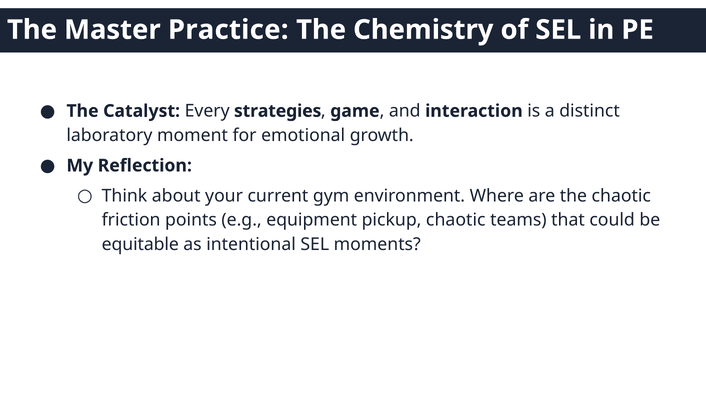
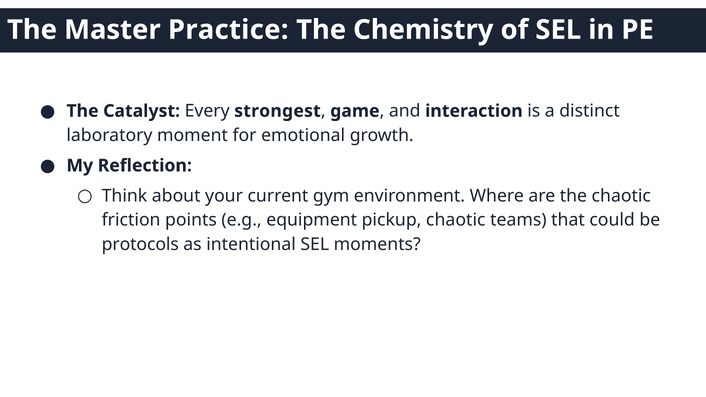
strategies: strategies -> strongest (277, 111)
equitable: equitable -> protocols (140, 245)
